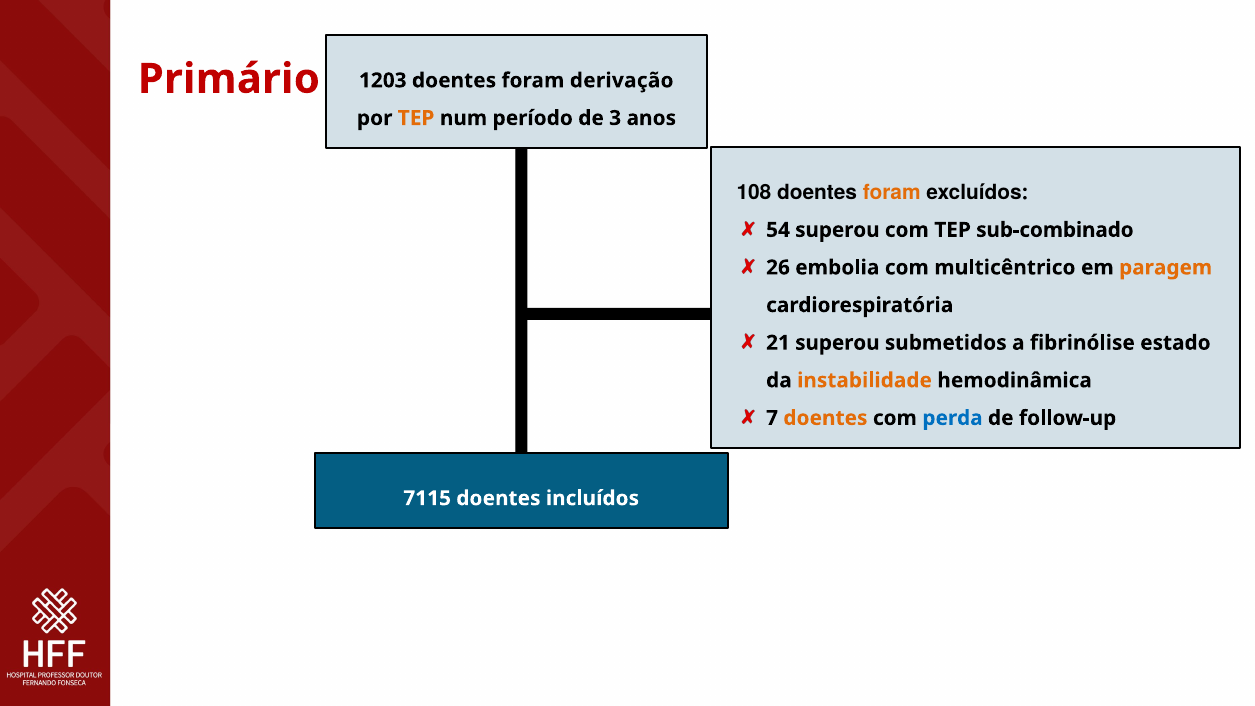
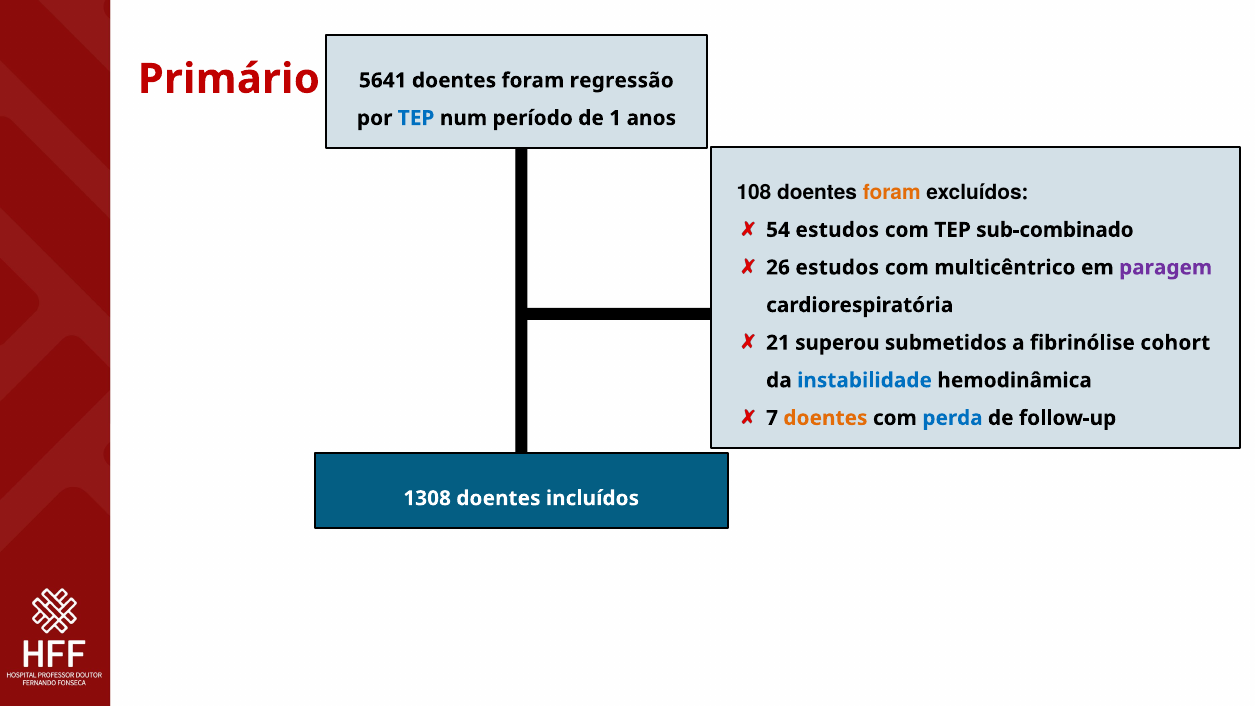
1203: 1203 -> 5641 (383, 80)
derivação: derivação -> regressão (622, 80)
TEP colour: orange -> blue (416, 118)
3: 3 -> 1 (615, 118)
54 superou: superou -> estudos (837, 230)
26 embolia: embolia -> estudos (837, 268)
paragem colour: orange -> purple (1166, 268)
estado: estado -> cohort (1175, 343)
instabilidade colour: orange -> blue (865, 380)
7115: 7115 -> 1308 (427, 498)
